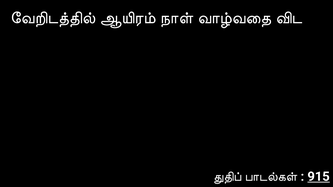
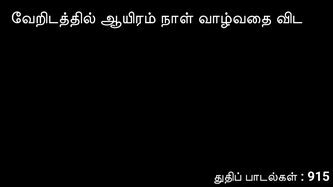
915 underline: present -> none (319, 177)
